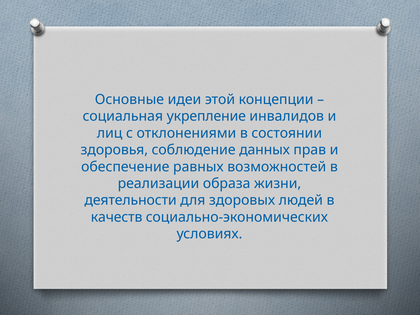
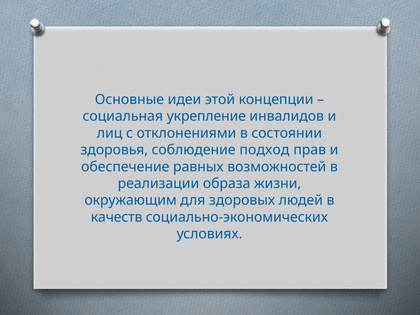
данных: данных -> подход (264, 150)
деятельности: деятельности -> окружающим (131, 200)
